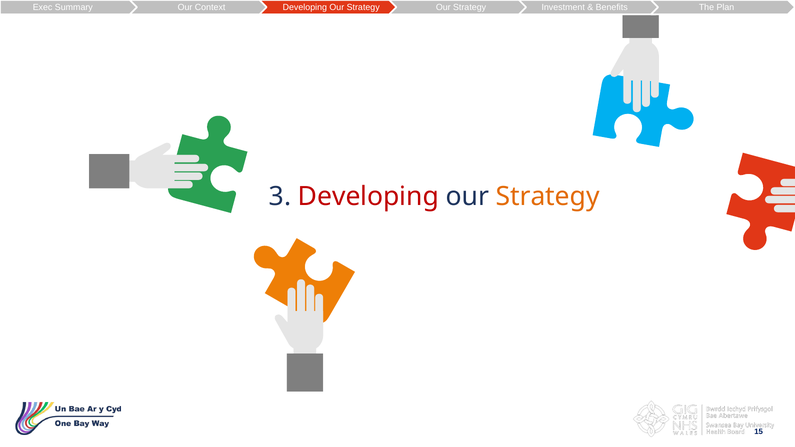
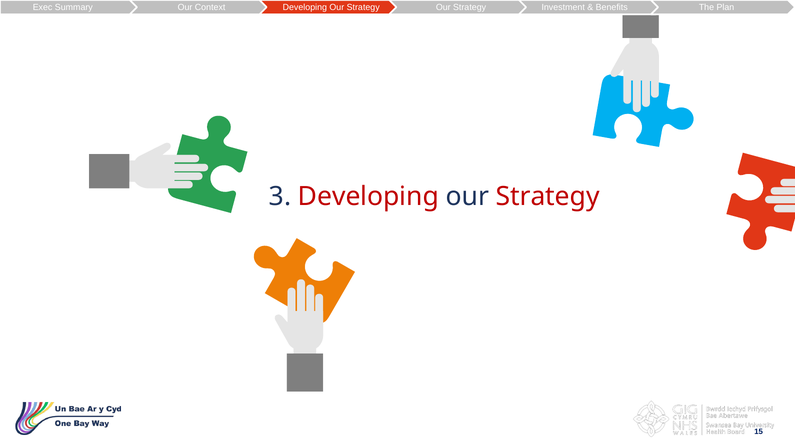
Strategy colour: orange -> red (548, 197)
